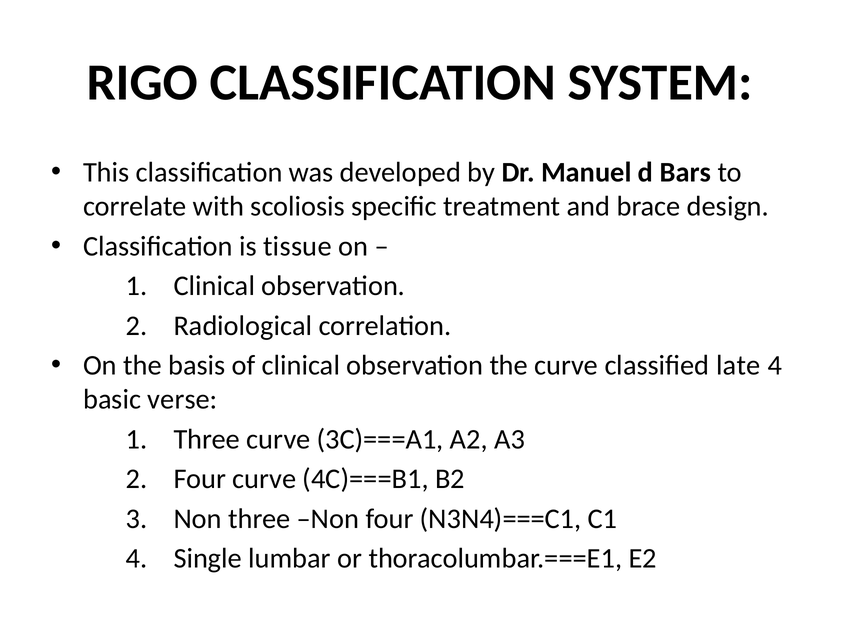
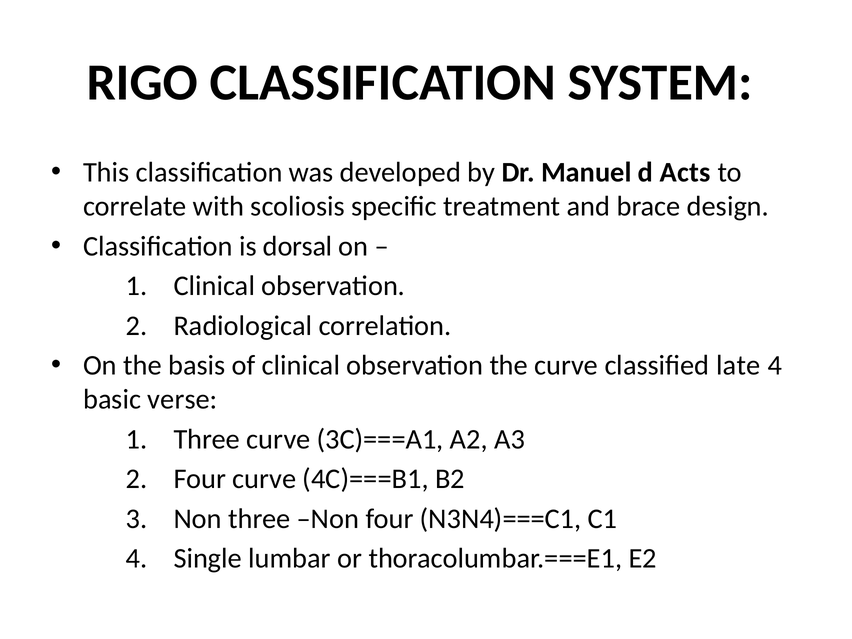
Bars: Bars -> Acts (685, 172)
tissue: tissue -> dorsal (298, 246)
